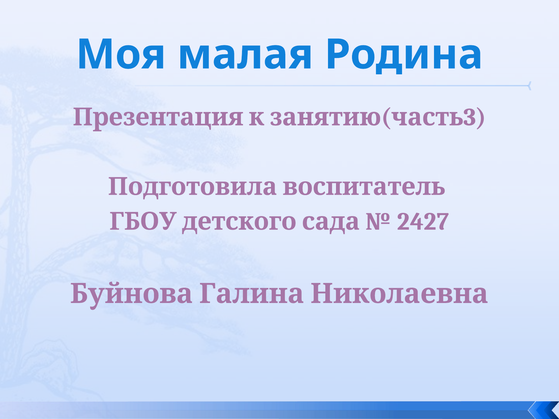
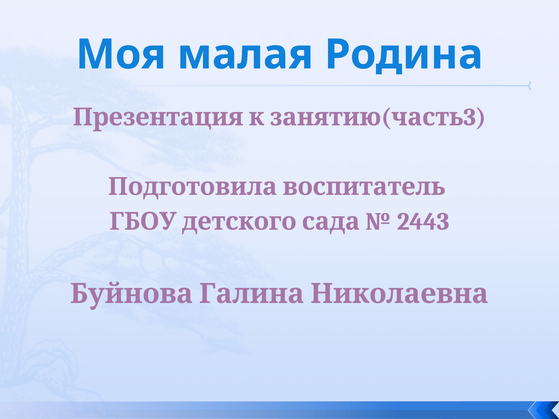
2427: 2427 -> 2443 (423, 222)
